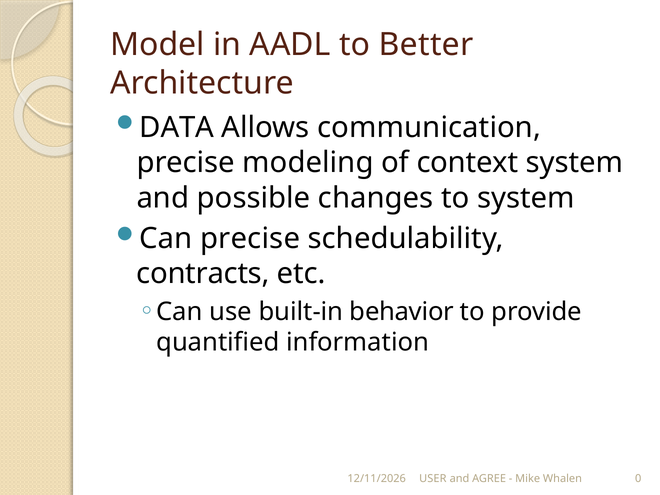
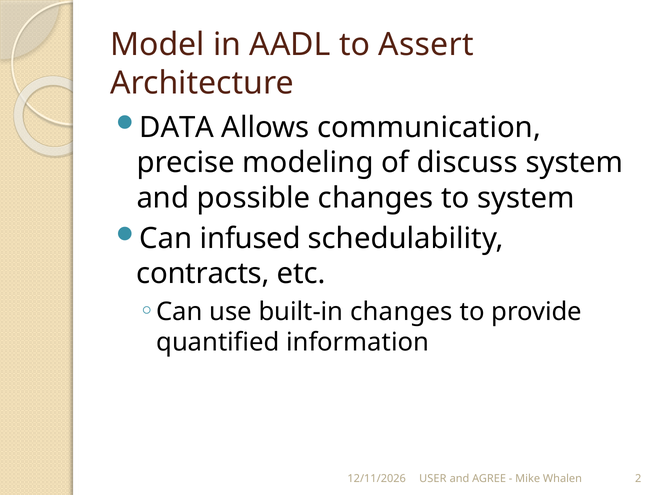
Better: Better -> Assert (426, 45)
context: context -> discuss (467, 163)
Can precise: precise -> infused (250, 239)
built-in behavior: behavior -> changes (401, 312)
0: 0 -> 2 (638, 479)
